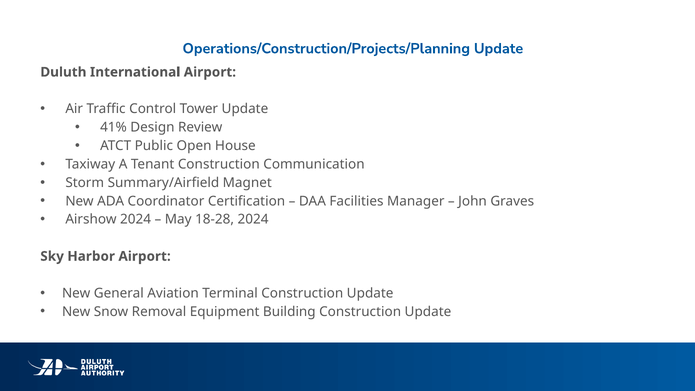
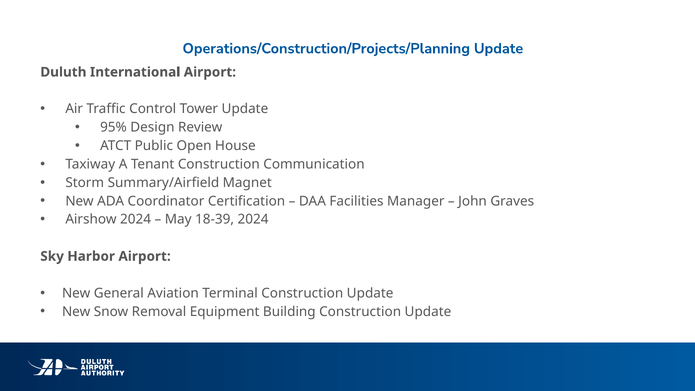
41%: 41% -> 95% (113, 127)
18-28: 18-28 -> 18-39 (215, 219)
